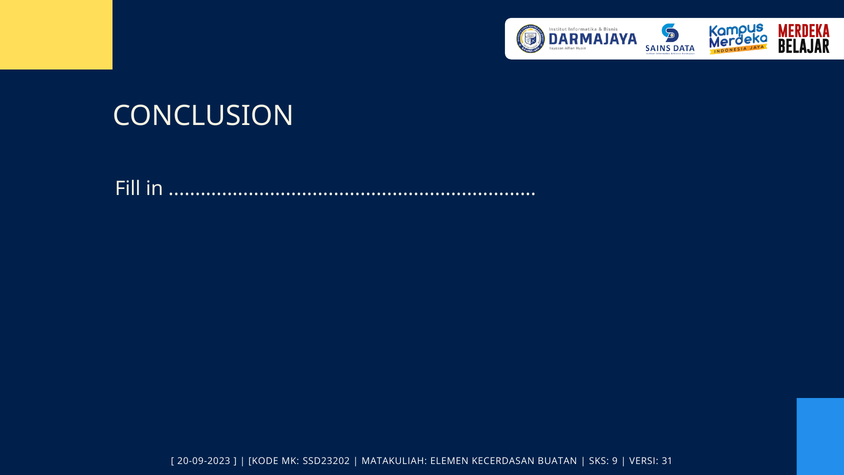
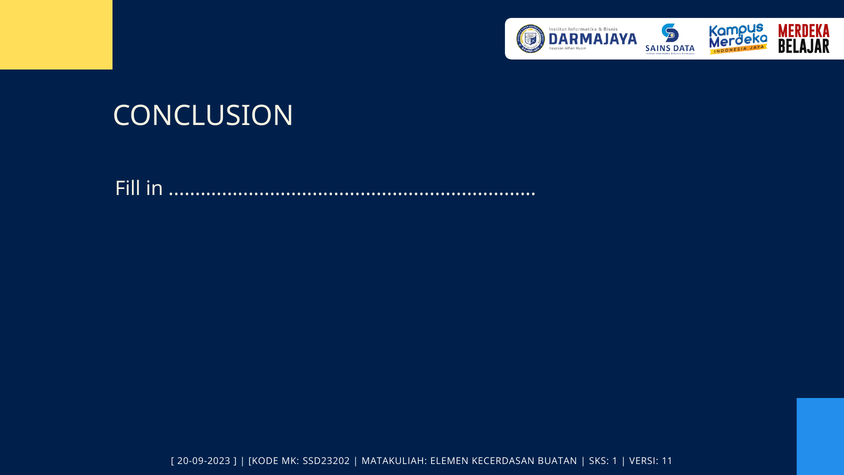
9: 9 -> 1 (615, 461)
31: 31 -> 11 (667, 461)
